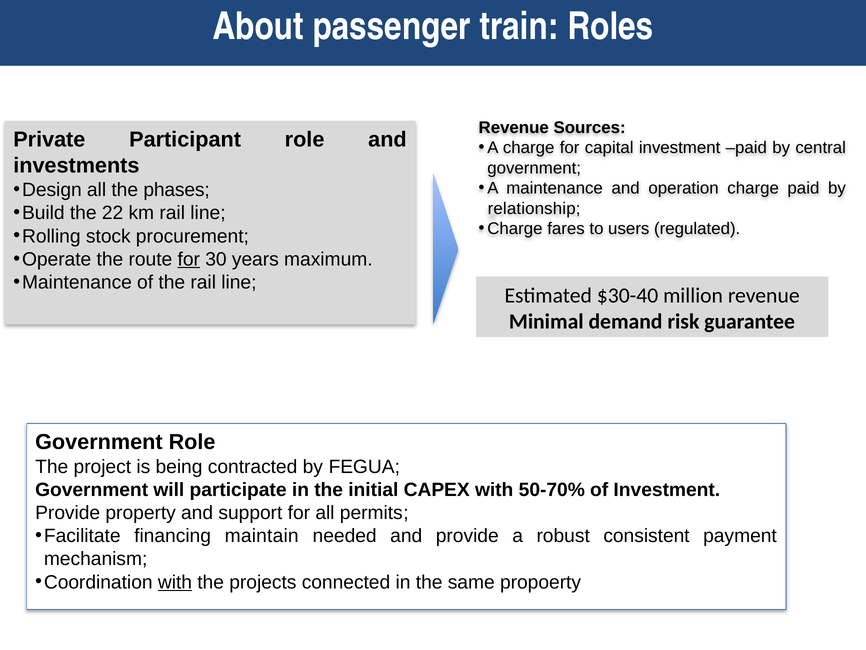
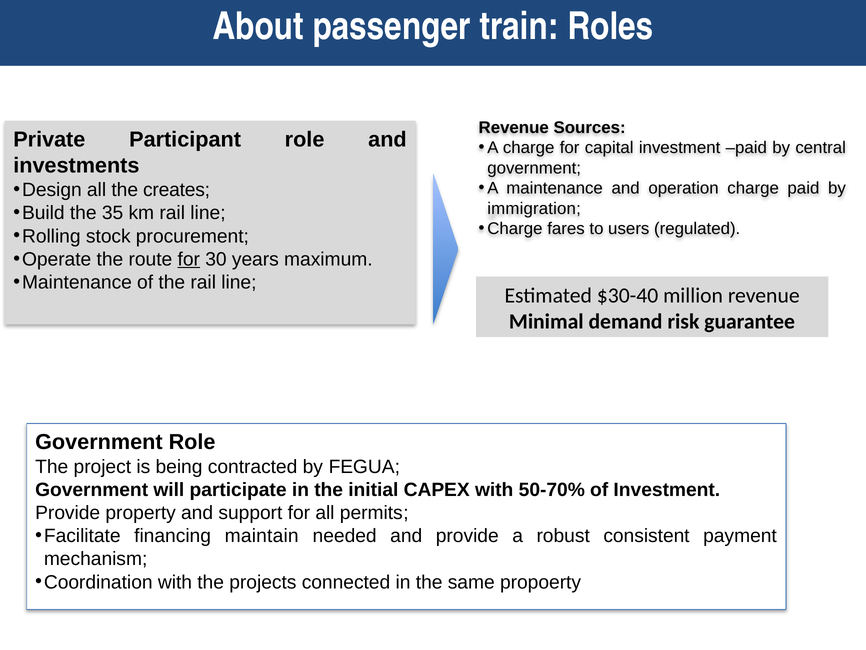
phases: phases -> creates (177, 190)
relationship: relationship -> immigration (534, 208)
22: 22 -> 35 (113, 213)
with underline: present -> none (175, 582)
